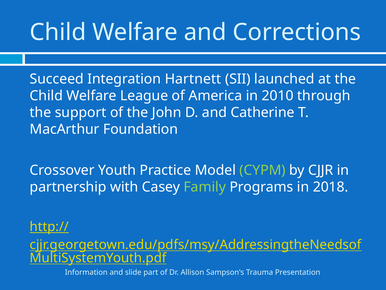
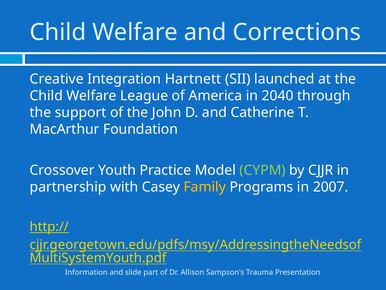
Succeed: Succeed -> Creative (57, 79)
2010: 2010 -> 2040 (278, 96)
Family colour: light green -> yellow (205, 187)
2018: 2018 -> 2007 (331, 187)
